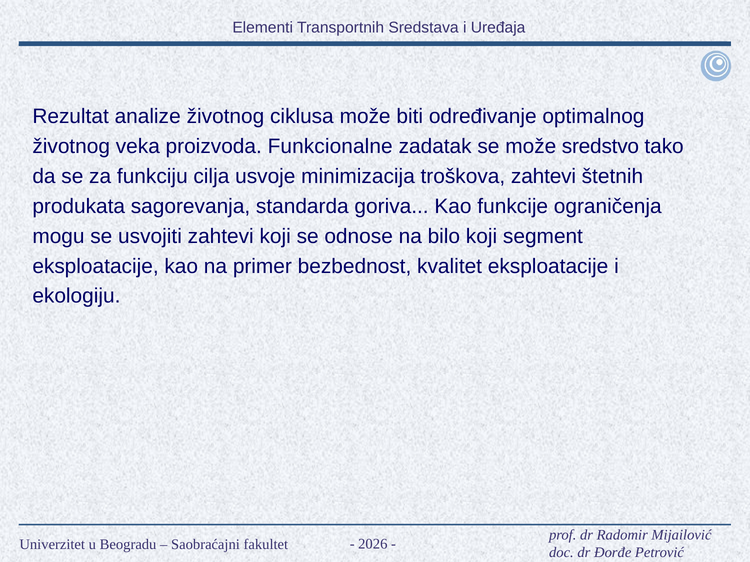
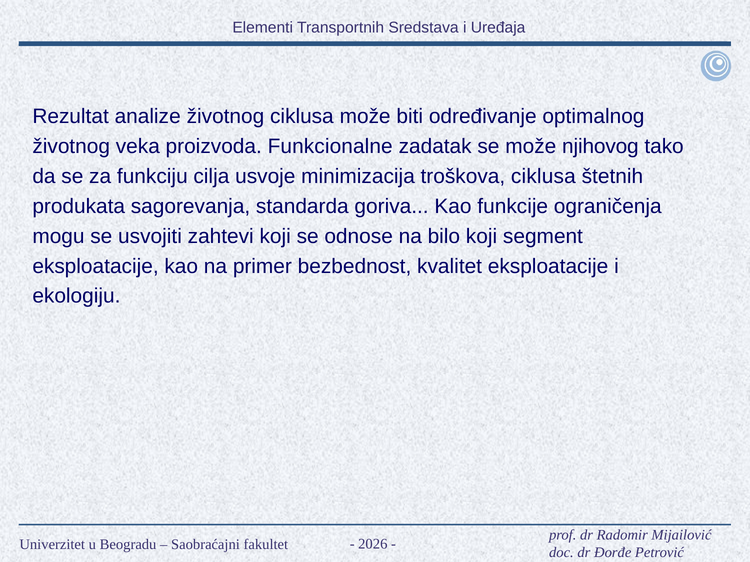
sredstvo: sredstvo -> njihovog (600, 146)
troškova zahtevi: zahtevi -> ciklusa (543, 176)
